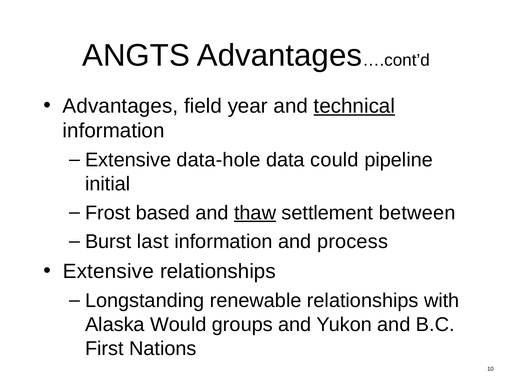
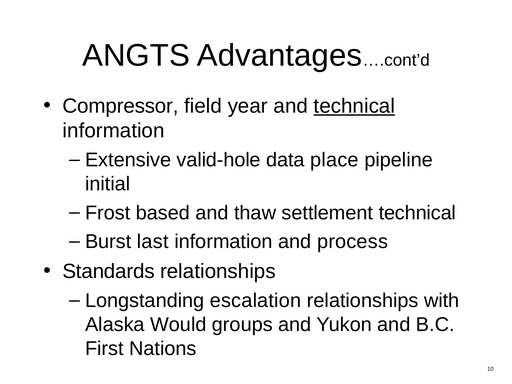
Advantages: Advantages -> Compressor (121, 106)
data-hole: data-hole -> valid-hole (219, 160)
could: could -> place (334, 160)
thaw underline: present -> none (255, 213)
settlement between: between -> technical (417, 213)
Extensive: Extensive -> Standards (109, 271)
renewable: renewable -> escalation (256, 301)
